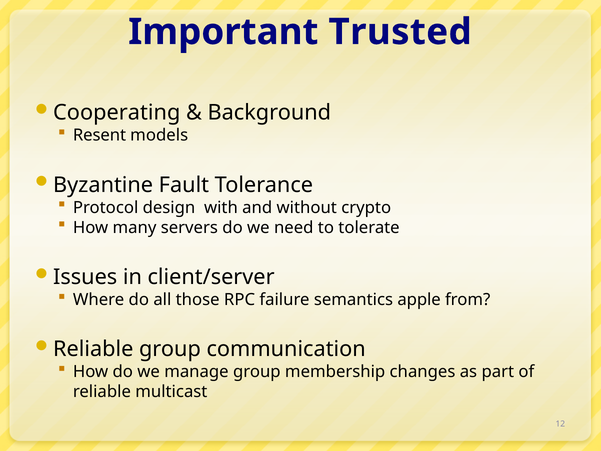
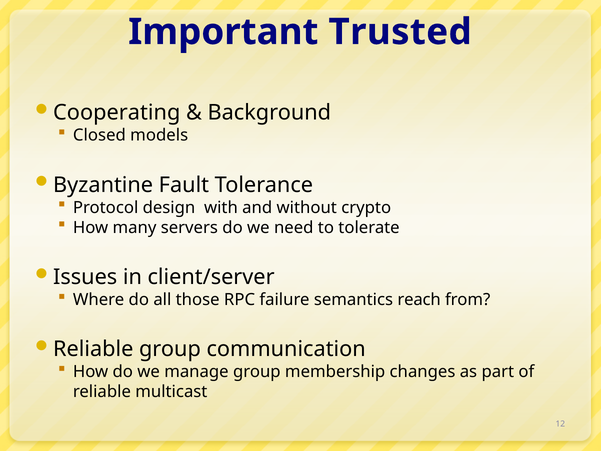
Resent: Resent -> Closed (99, 135)
apple: apple -> reach (419, 300)
